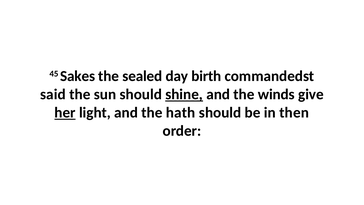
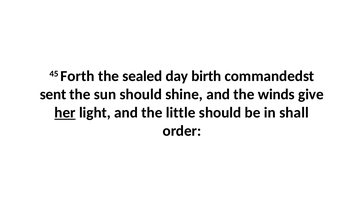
Sakes: Sakes -> Forth (77, 76)
said: said -> sent (53, 94)
shine underline: present -> none (184, 94)
hath: hath -> little (181, 113)
then: then -> shall (294, 113)
